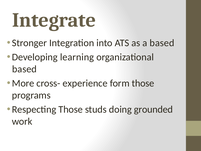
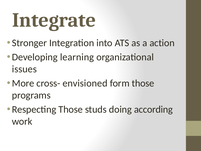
a based: based -> action (162, 43)
based: based -> issues (24, 69)
experience: experience -> envisioned (85, 83)
grounded: grounded -> according (153, 109)
